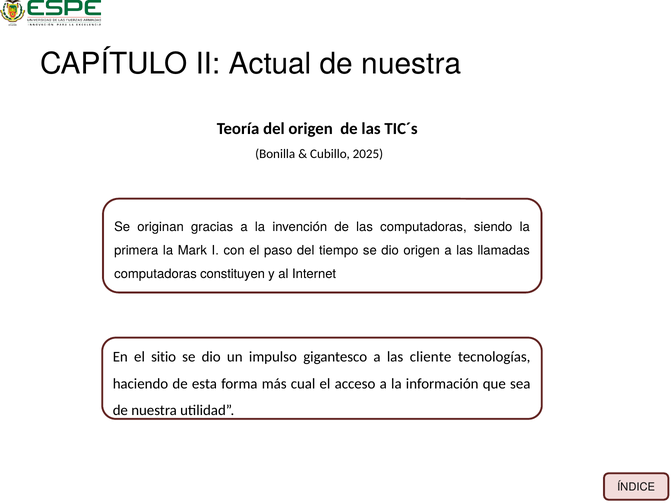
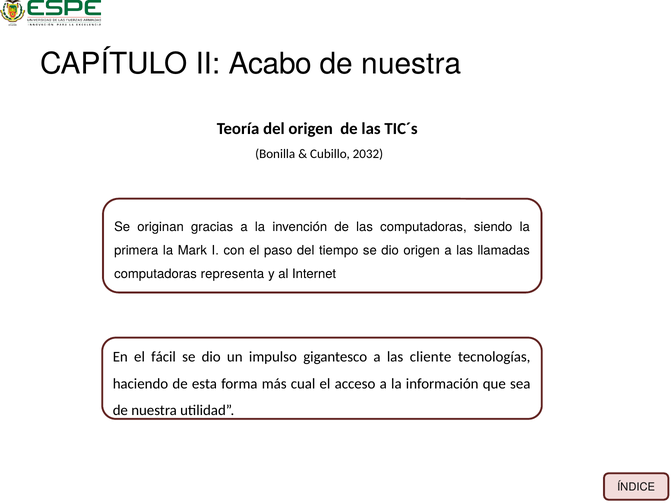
Actual: Actual -> Acabo (270, 64)
2025: 2025 -> 2032 (368, 154)
constituyen: constituyen -> representa (232, 274)
sitio: sitio -> fácil (164, 357)
